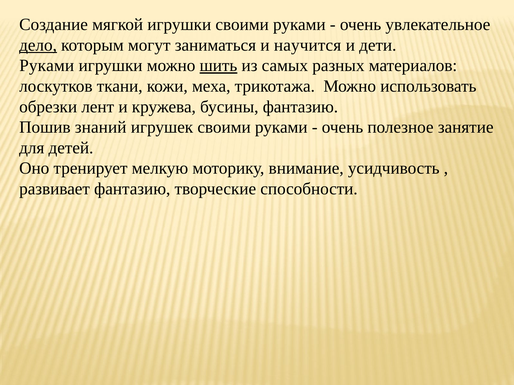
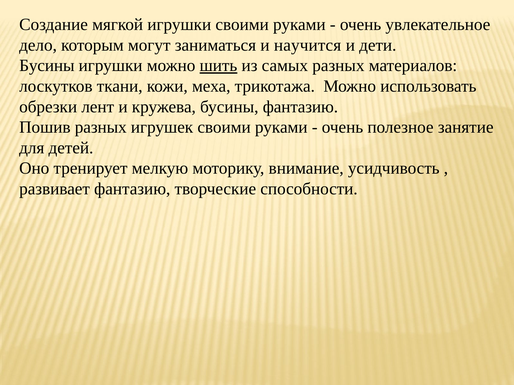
дело underline: present -> none (38, 45)
Руками: Руками -> Бусины (47, 66)
Пошив знаний: знаний -> разных (101, 127)
